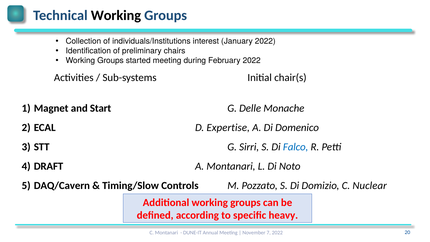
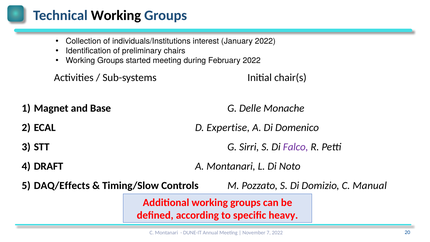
Start: Start -> Base (101, 108)
Falco colour: blue -> purple (296, 147)
DAQ/Cavern: DAQ/Cavern -> DAQ/Effects (62, 186)
Nuclear: Nuclear -> Manual (370, 186)
